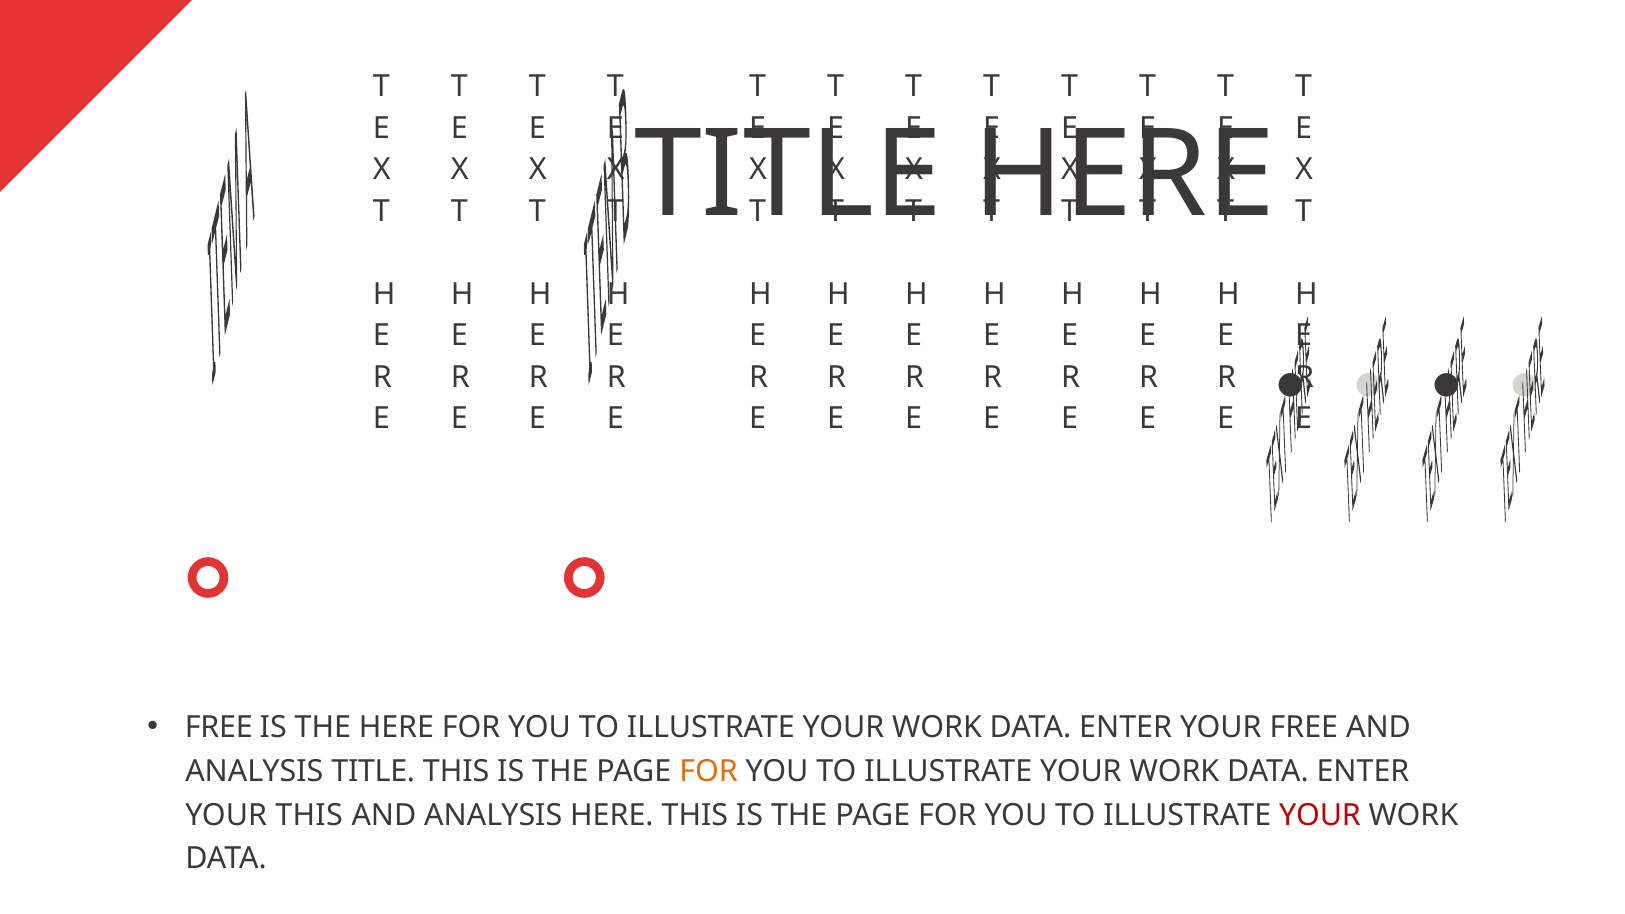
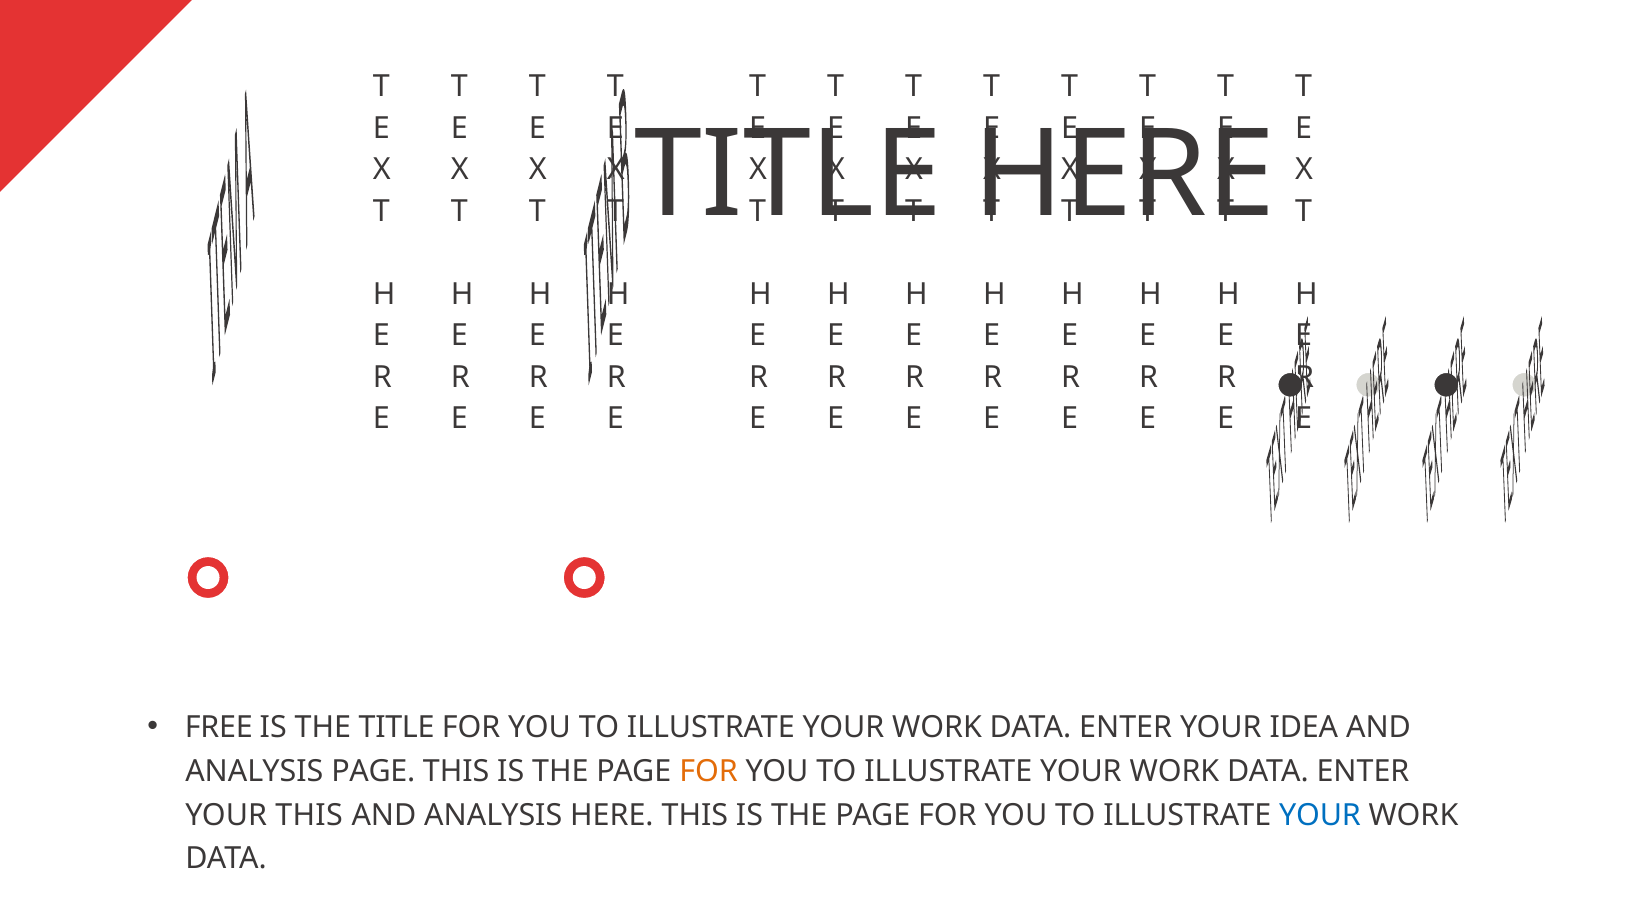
THE HERE: HERE -> TITLE (397, 727)
YOUR FREE: FREE -> IDEA (1304, 727)
ANALYSIS TITLE: TITLE -> PAGE (373, 771)
YOUR colour: red -> blue (1320, 815)
